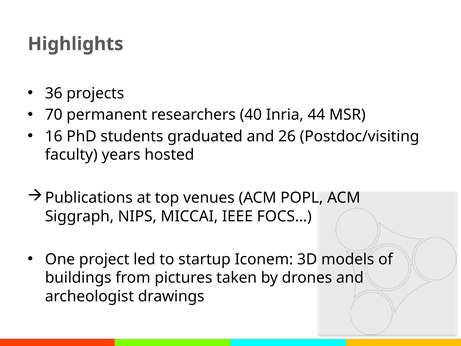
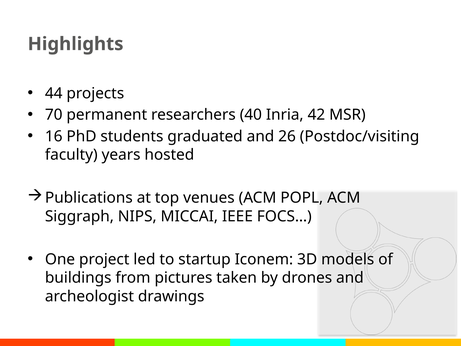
36: 36 -> 44 (54, 93)
44: 44 -> 42 (316, 115)
